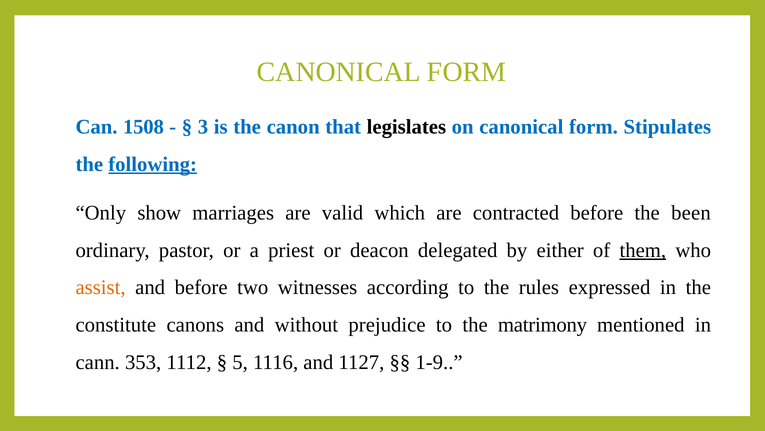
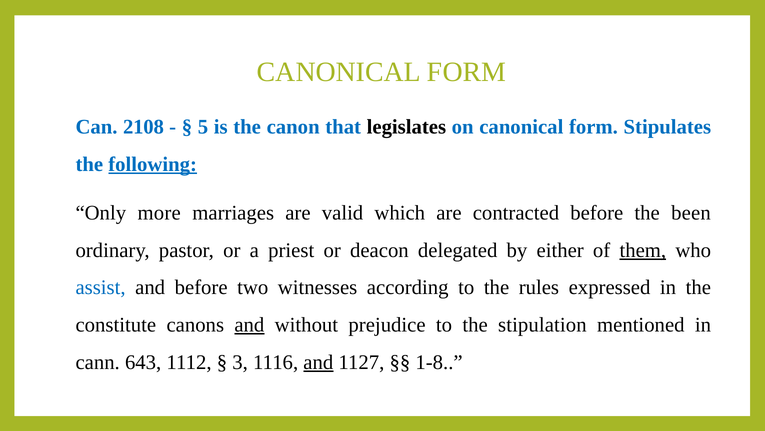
1508: 1508 -> 2108 (143, 127)
3: 3 -> 5 (203, 127)
show: show -> more (159, 213)
assist colour: orange -> blue (101, 287)
and underline: none -> present (249, 324)
matrimony: matrimony -> stipulation (542, 324)
353: 353 -> 643 (143, 362)
5: 5 -> 3 (240, 362)
and underline: none -> present (318, 362)
1-9: 1-9 -> 1-8 (439, 362)
